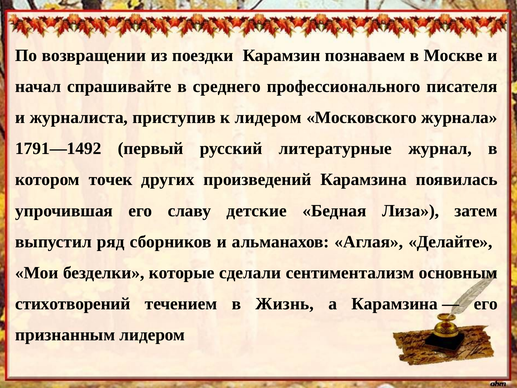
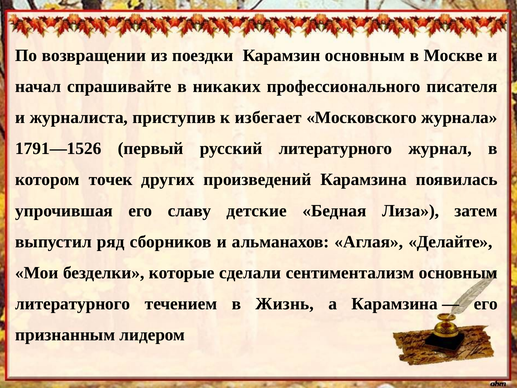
Карамзин познаваем: познаваем -> основным (365, 55)
среднего: среднего -> никаких (227, 86)
к лидером: лидером -> избегает (268, 117)
1791—1492: 1791—1492 -> 1791—1526 (58, 148)
русский литературные: литературные -> литературного (336, 148)
стихотворений: стихотворений -> литературного (73, 304)
